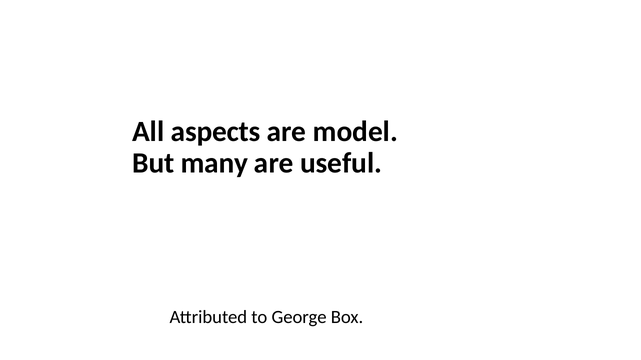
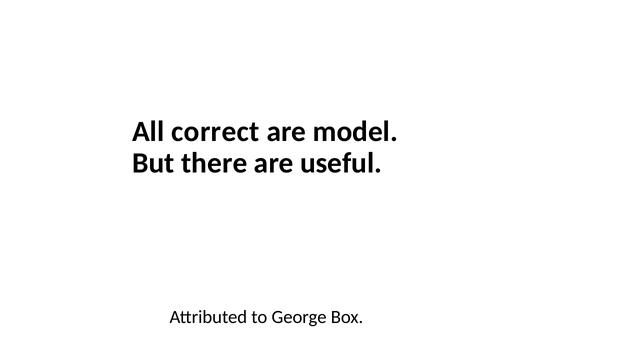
aspects: aspects -> correct (215, 132)
many: many -> there (214, 163)
